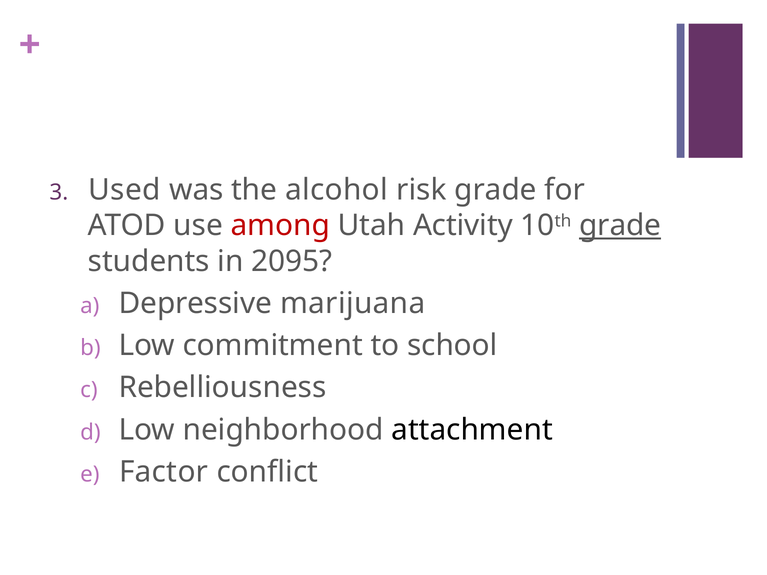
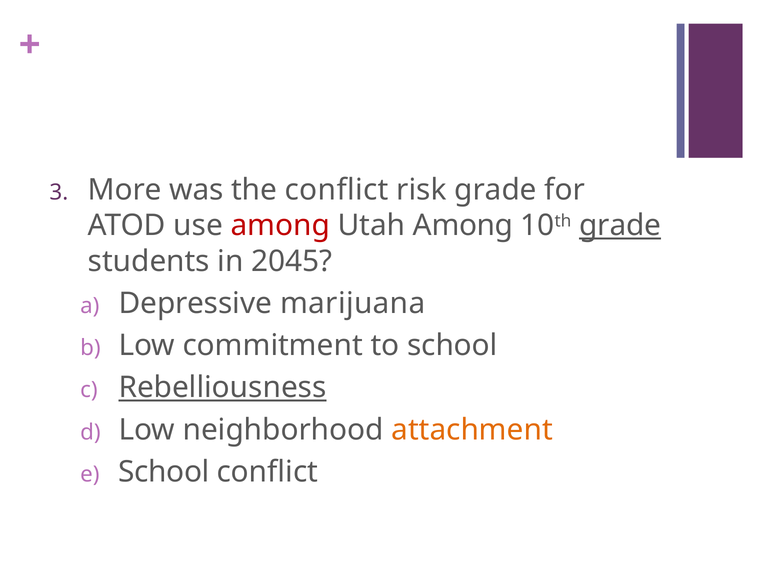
Used: Used -> More (125, 190)
the alcohol: alcohol -> conflict (337, 190)
Utah Activity: Activity -> Among (463, 226)
2095: 2095 -> 2045 (292, 261)
Rebelliousness underline: none -> present (222, 388)
attachment colour: black -> orange (472, 430)
Factor: Factor -> School (164, 472)
